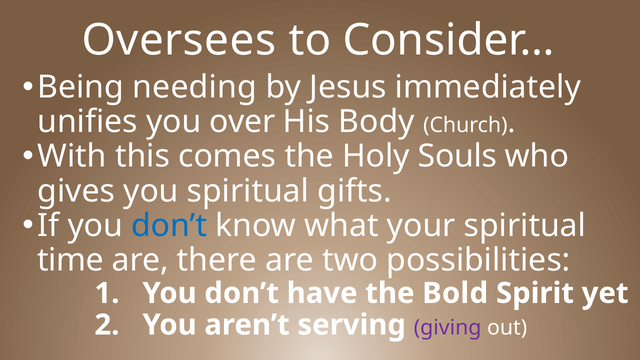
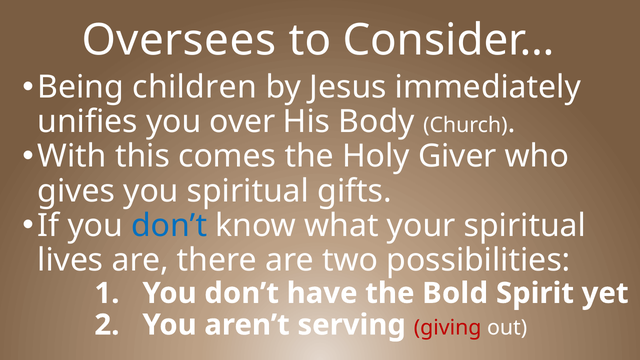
needing: needing -> children (195, 87)
Souls: Souls -> Giver (457, 156)
time: time -> lives (70, 260)
giving colour: purple -> red (448, 328)
